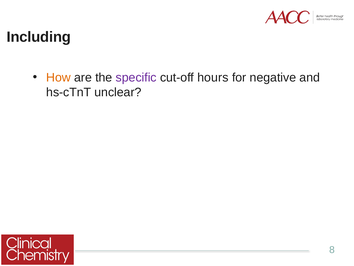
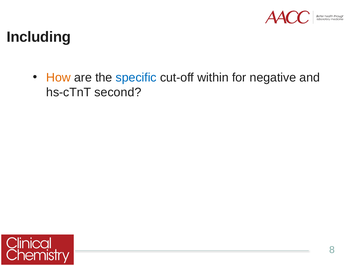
specific colour: purple -> blue (136, 77)
hours: hours -> within (213, 77)
unclear: unclear -> second (118, 92)
